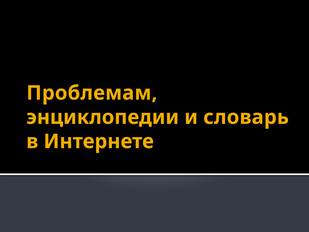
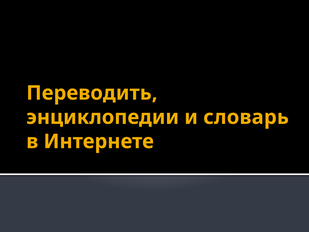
Проблемам: Проблемам -> Переводить (92, 93)
